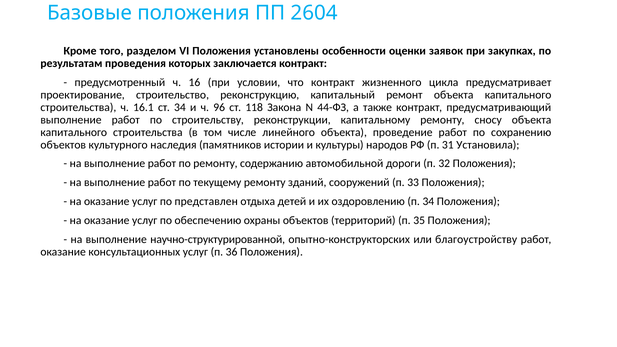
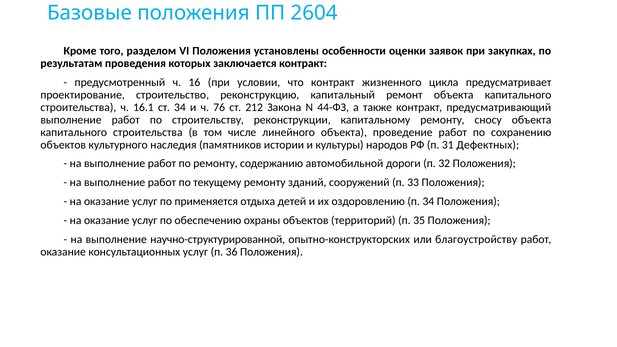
96: 96 -> 76 (219, 107)
118: 118 -> 212 (254, 107)
Установила: Установила -> Дефектных (488, 145)
представлен: представлен -> применяется (206, 202)
